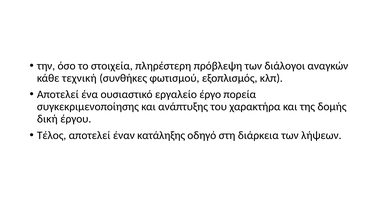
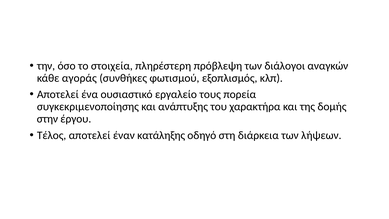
τεχνική: τεχνική -> αγοράς (79, 78)
έργο: έργο -> τους (210, 94)
δική: δική -> στην (47, 119)
